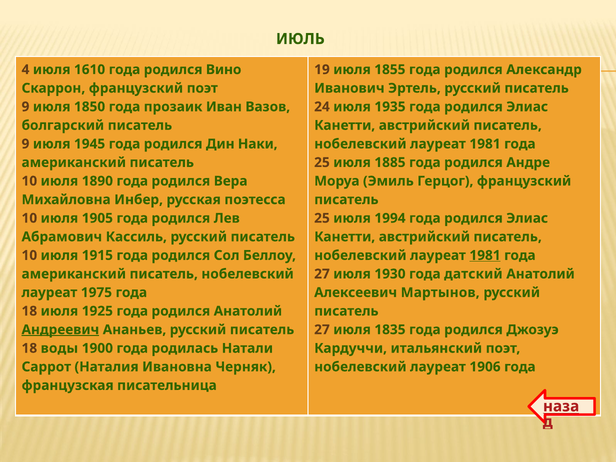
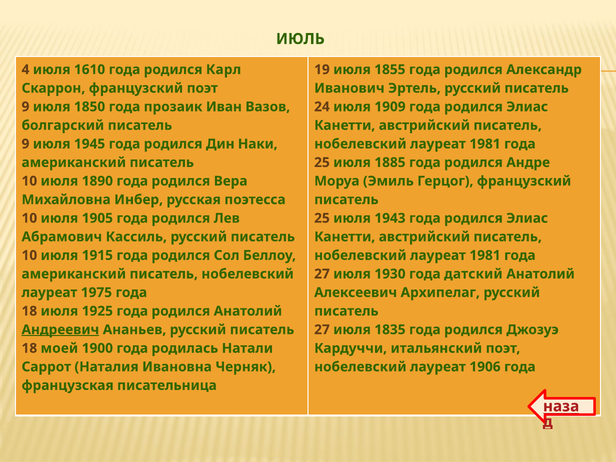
Вино: Вино -> Карл (224, 70)
1935: 1935 -> 1909 (390, 107)
1994: 1994 -> 1943 (390, 218)
1981 underline: present -> none (485, 255)
Мартынов: Мартынов -> Архипелаг (440, 293)
воды: воды -> моей (59, 348)
